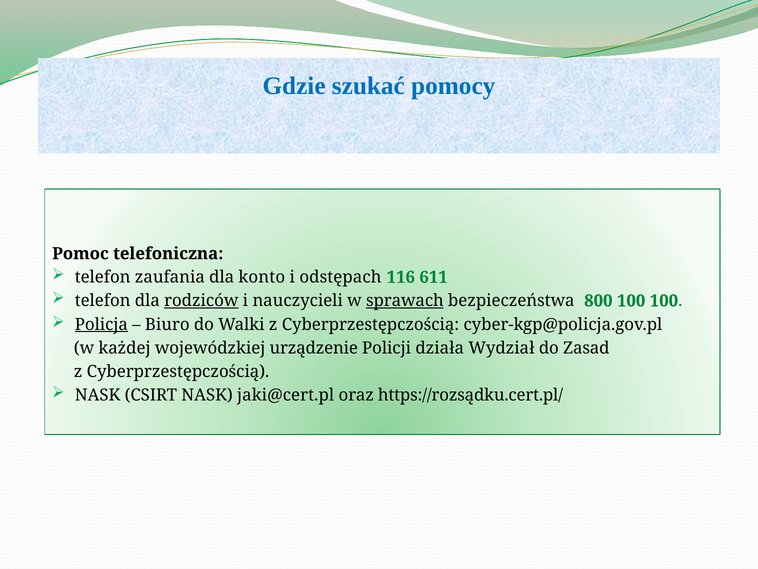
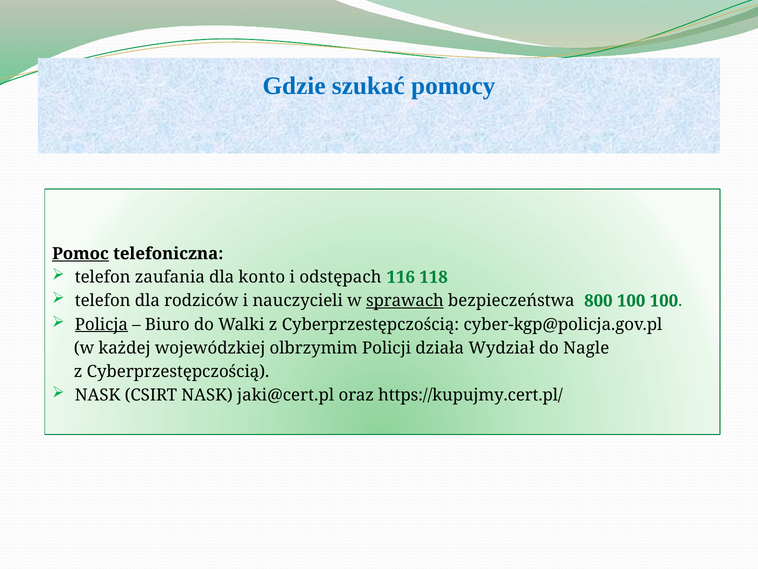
Pomoc underline: none -> present (80, 253)
611: 611 -> 118 (434, 277)
rodziców underline: present -> none (201, 301)
urządzenie: urządzenie -> olbrzymim (314, 348)
Zasad: Zasad -> Nagle (586, 348)
https://rozsądku.cert.pl/: https://rozsądku.cert.pl/ -> https://kupujmy.cert.pl/ (470, 395)
